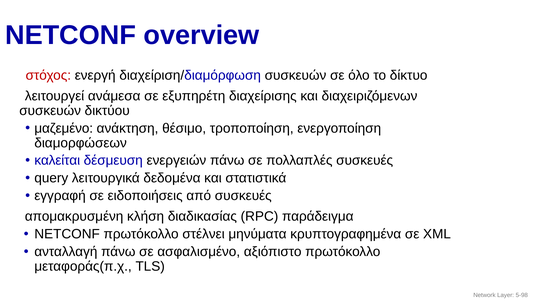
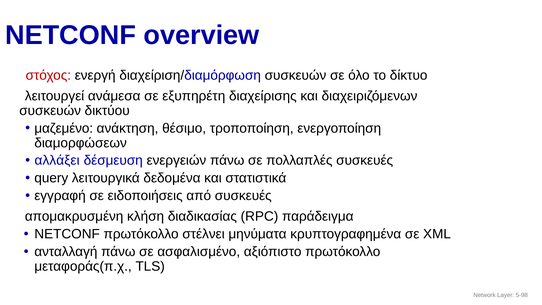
καλείται: καλείται -> αλλάξει (57, 160)
